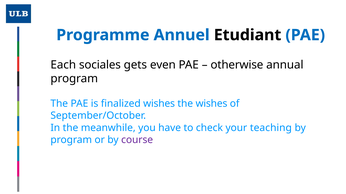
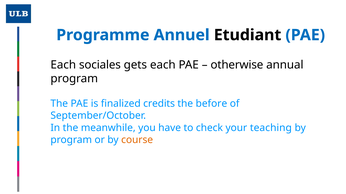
gets even: even -> each (163, 65)
finalized wishes: wishes -> credits (159, 104)
the wishes: wishes -> before (211, 104)
course colour: purple -> orange (137, 140)
